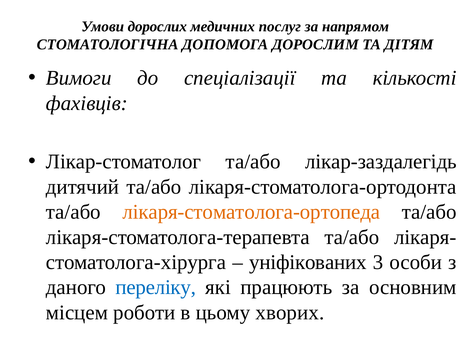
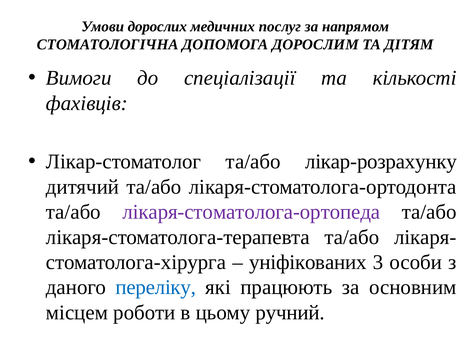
лікар-заздалегідь: лікар-заздалегідь -> лікар-розрахунку (381, 162)
лікаря-стоматолога-ортопеда colour: orange -> purple (251, 212)
хворих: хворих -> ручний (290, 313)
